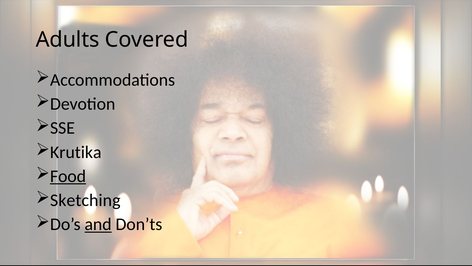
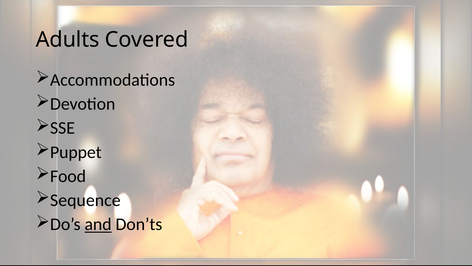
Krutika: Krutika -> Puppet (76, 152)
Food underline: present -> none (68, 176)
Sketching: Sketching -> Sequence (85, 200)
